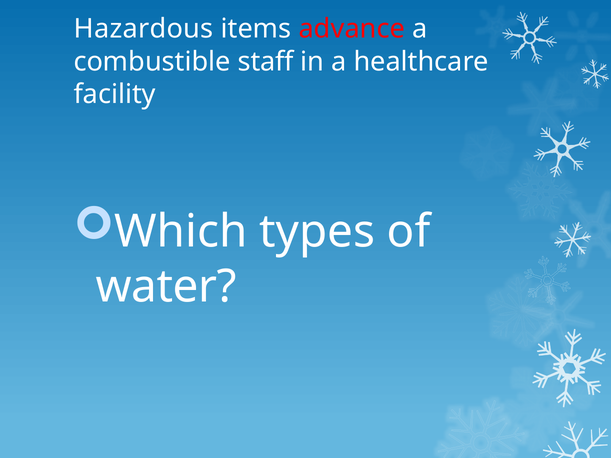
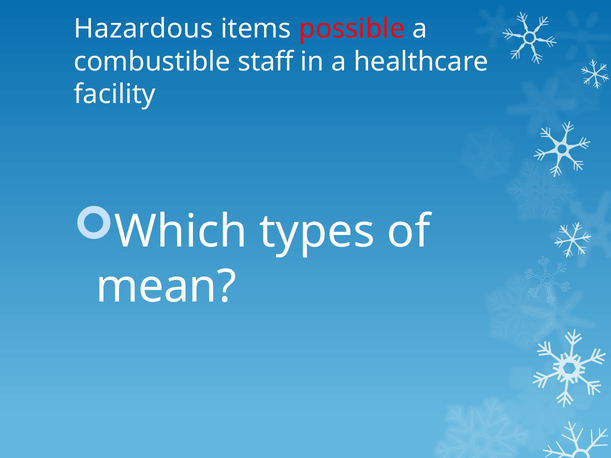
advance: advance -> possible (352, 29)
water: water -> mean (166, 287)
